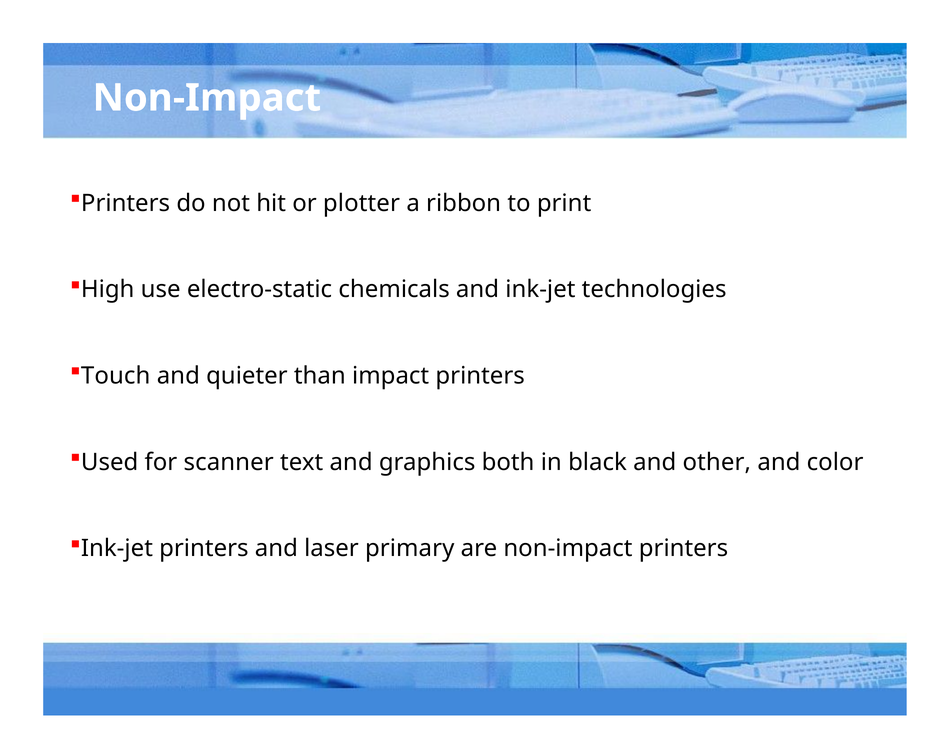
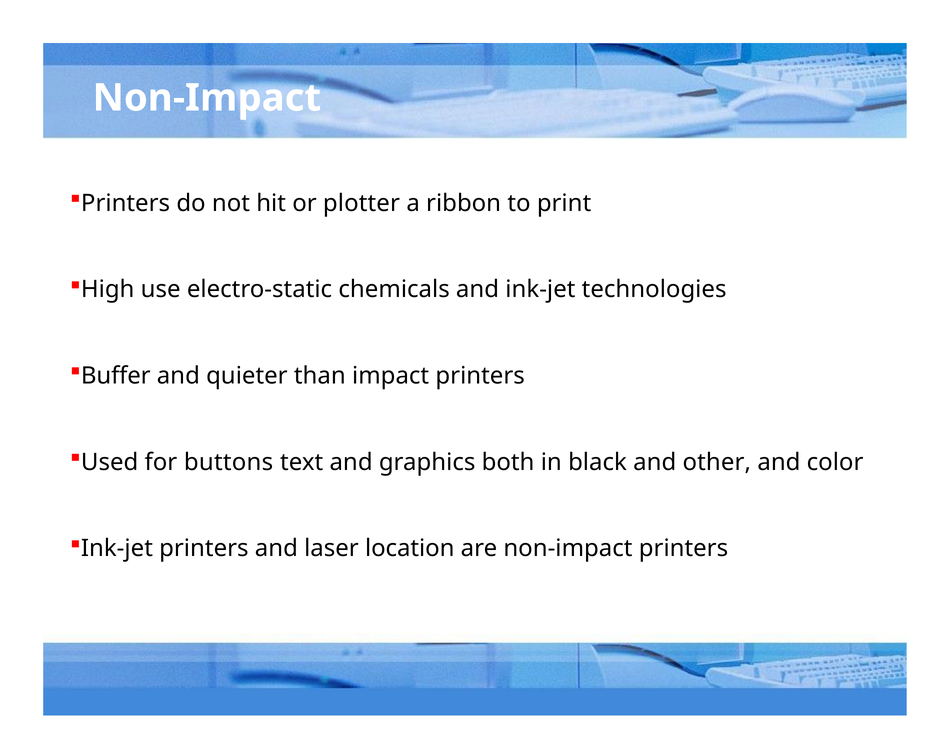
Touch: Touch -> Buffer (116, 376)
scanner: scanner -> buttons (229, 462)
primary: primary -> location (410, 549)
